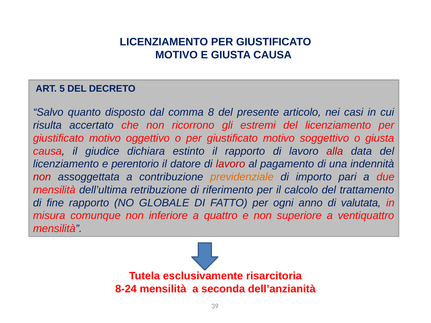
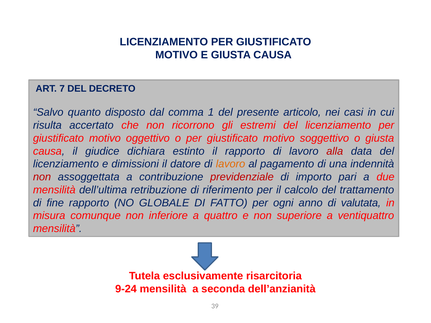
5: 5 -> 7 (62, 89)
8: 8 -> 1 (211, 112)
perentorio: perentorio -> dimissioni (135, 164)
lavoro colour: red -> orange (231, 164)
previdenziale colour: orange -> red (242, 177)
8-24: 8-24 -> 9-24 (126, 289)
